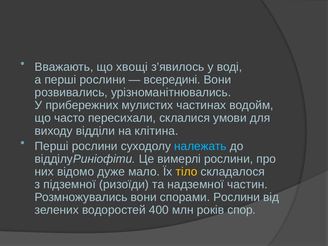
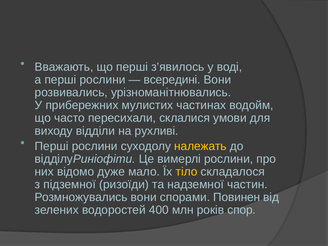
що хвощі: хвощі -> перші (132, 67)
клітина: клітина -> рухливі (157, 131)
належать colour: light blue -> yellow (200, 146)
спорами Рослини: Рослини -> Повинен (237, 197)
